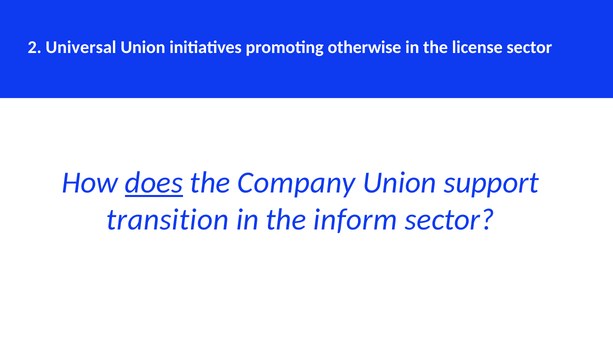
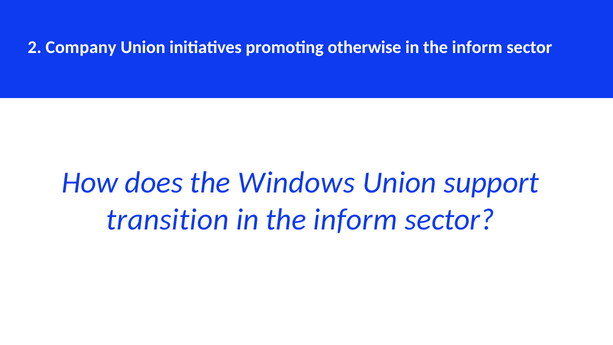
Universal: Universal -> Company (81, 47)
license: license -> inform (477, 47)
does underline: present -> none (154, 183)
Company: Company -> Windows (297, 183)
